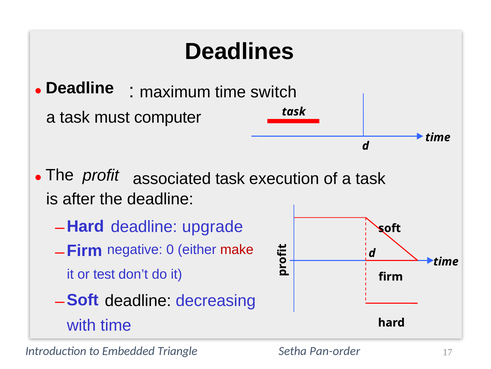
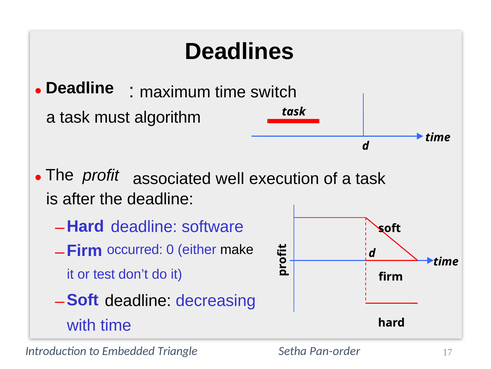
computer: computer -> algorithm (168, 117)
associated task: task -> well (230, 178)
upgrade: upgrade -> software (213, 226)
negative: negative -> occurred (135, 249)
make colour: red -> black (237, 249)
